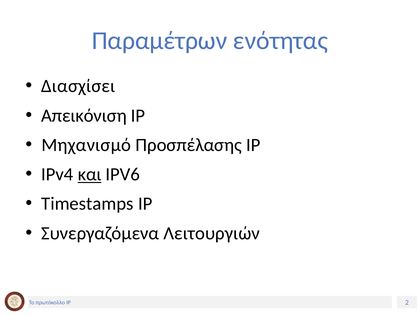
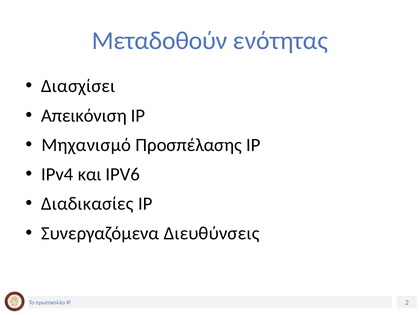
Παραμέτρων: Παραμέτρων -> Μεταδοθούν (160, 41)
και underline: present -> none (90, 174)
Timestamps: Timestamps -> Διαδικασίες (87, 204)
Λειτουργιών: Λειτουργιών -> Διευθύνσεις (212, 233)
